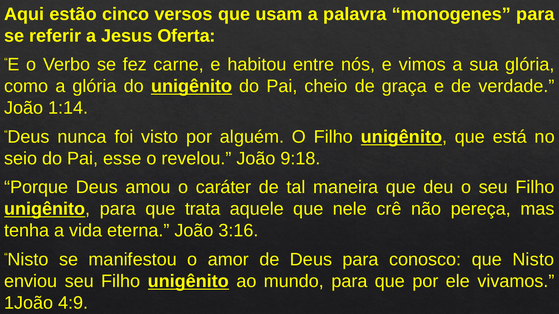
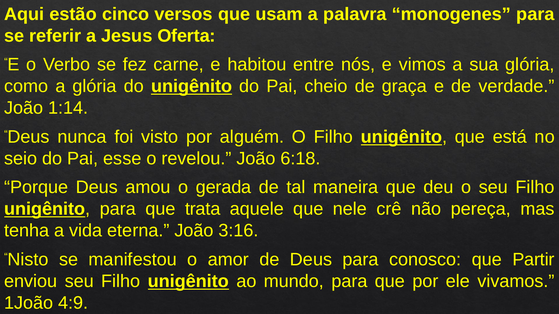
9:18: 9:18 -> 6:18 (301, 159)
caráter: caráter -> gerada (224, 188)
que Nisto: Nisto -> Partir (534, 260)
